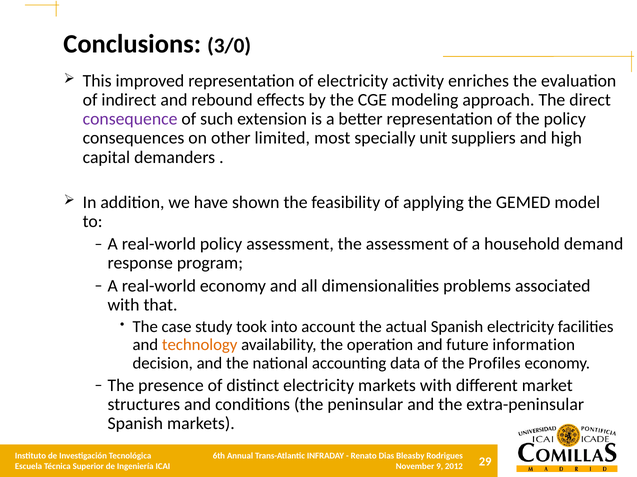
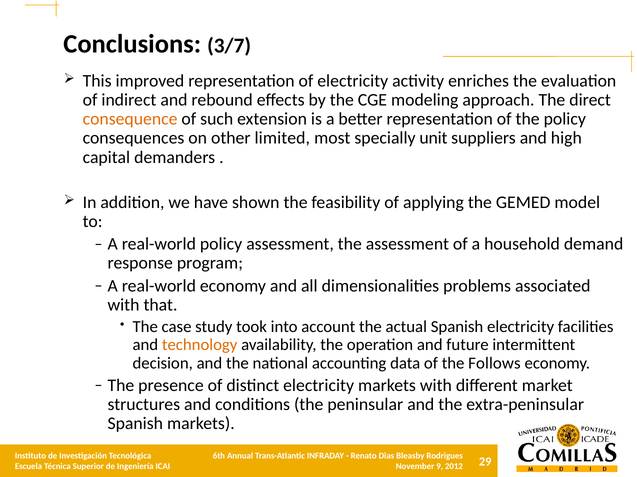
3/0: 3/0 -> 3/7 (229, 46)
consequence colour: purple -> orange (130, 119)
information: information -> intermittent (534, 345)
Profiles: Profiles -> Follows (494, 364)
